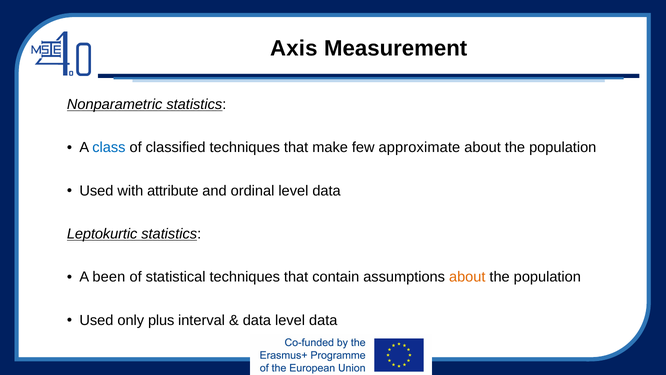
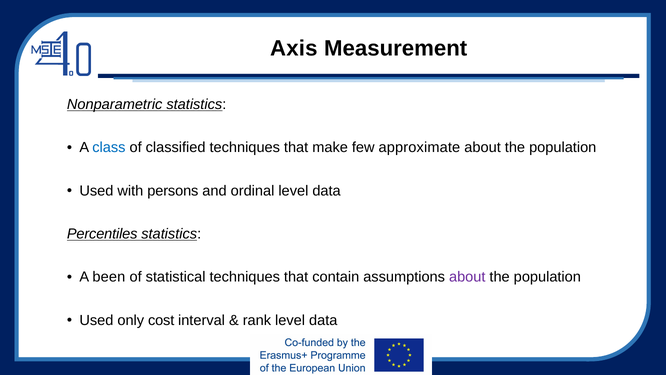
attribute: attribute -> persons (173, 191)
Leptokurtic: Leptokurtic -> Percentiles (102, 234)
about colour: orange -> purple (467, 277)
plus: plus -> cost (161, 320)
data: data -> rank (257, 320)
